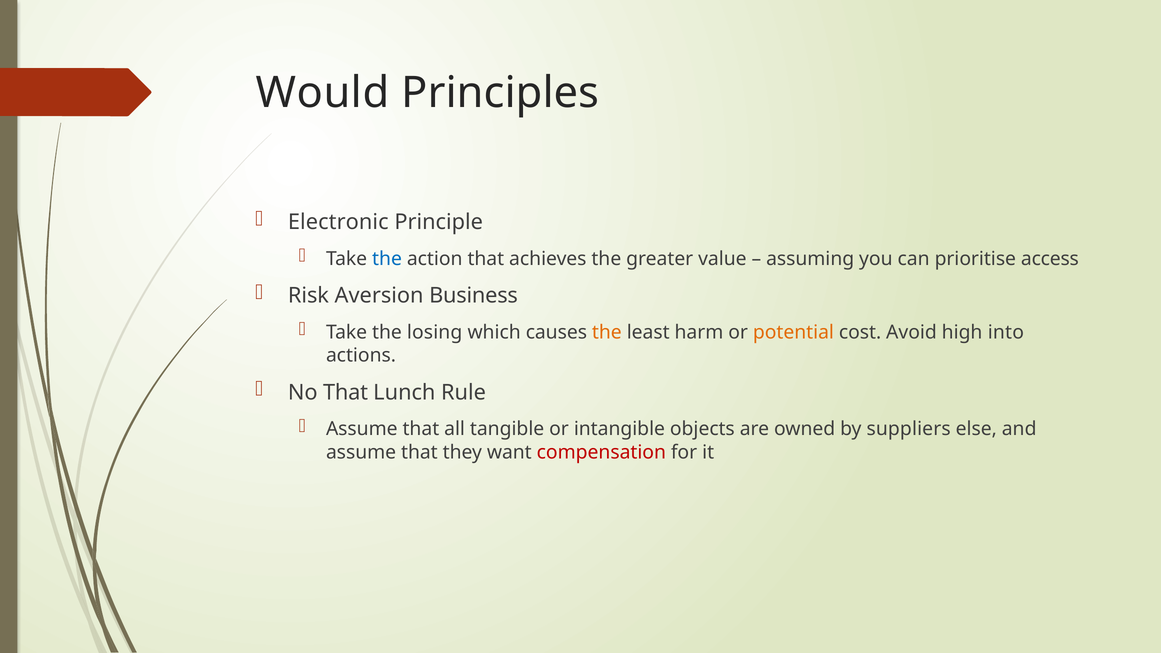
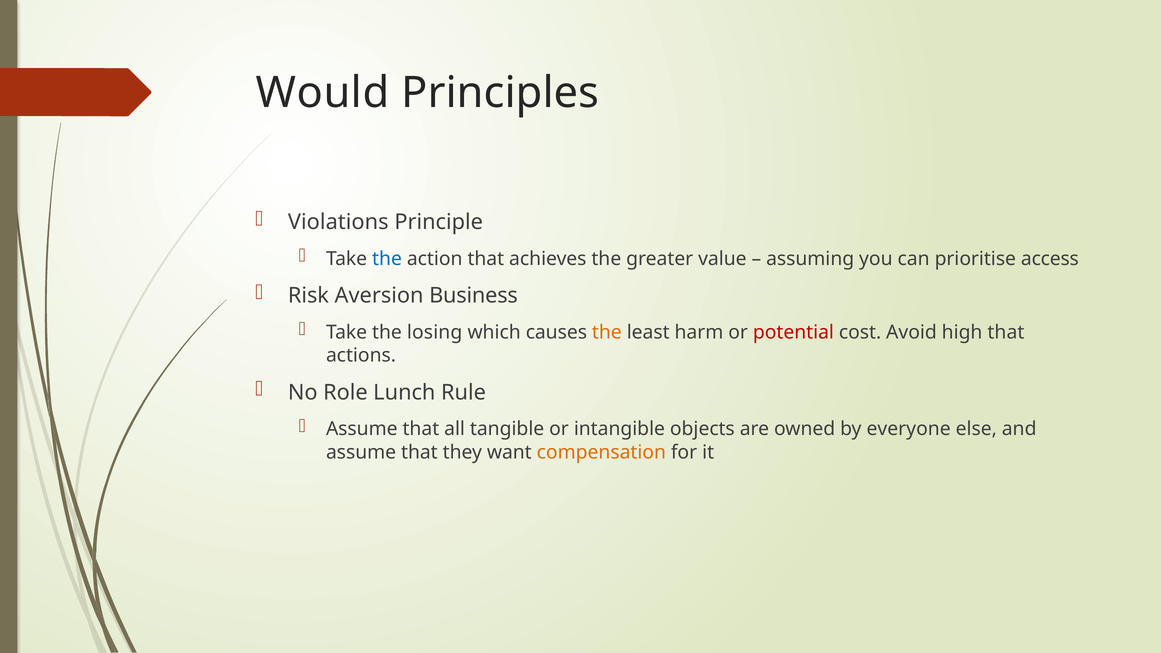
Electronic: Electronic -> Violations (338, 222)
potential colour: orange -> red (793, 332)
high into: into -> that (1006, 332)
No That: That -> Role (345, 392)
suppliers: suppliers -> everyone (909, 429)
compensation colour: red -> orange (601, 452)
